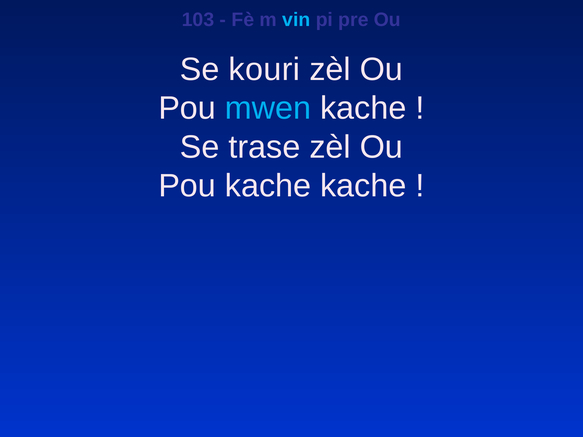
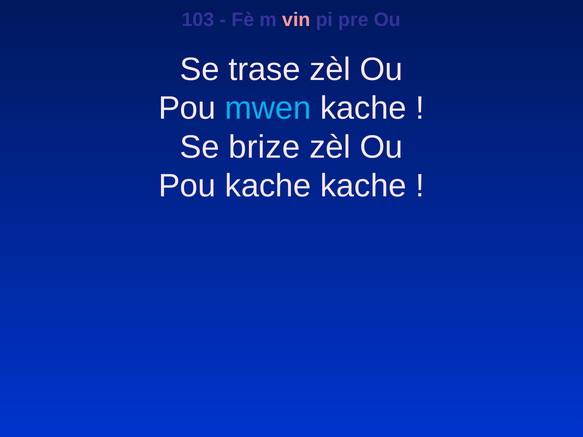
vin colour: light blue -> pink (296, 20)
kouri: kouri -> trase (264, 69)
trase: trase -> brize (264, 147)
